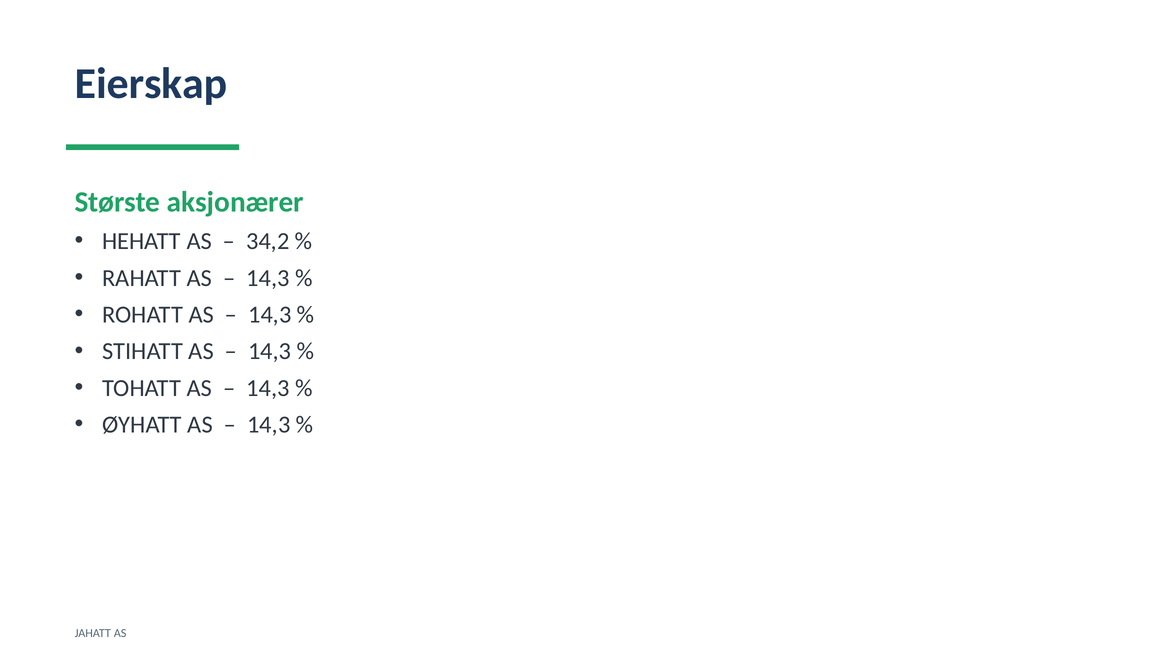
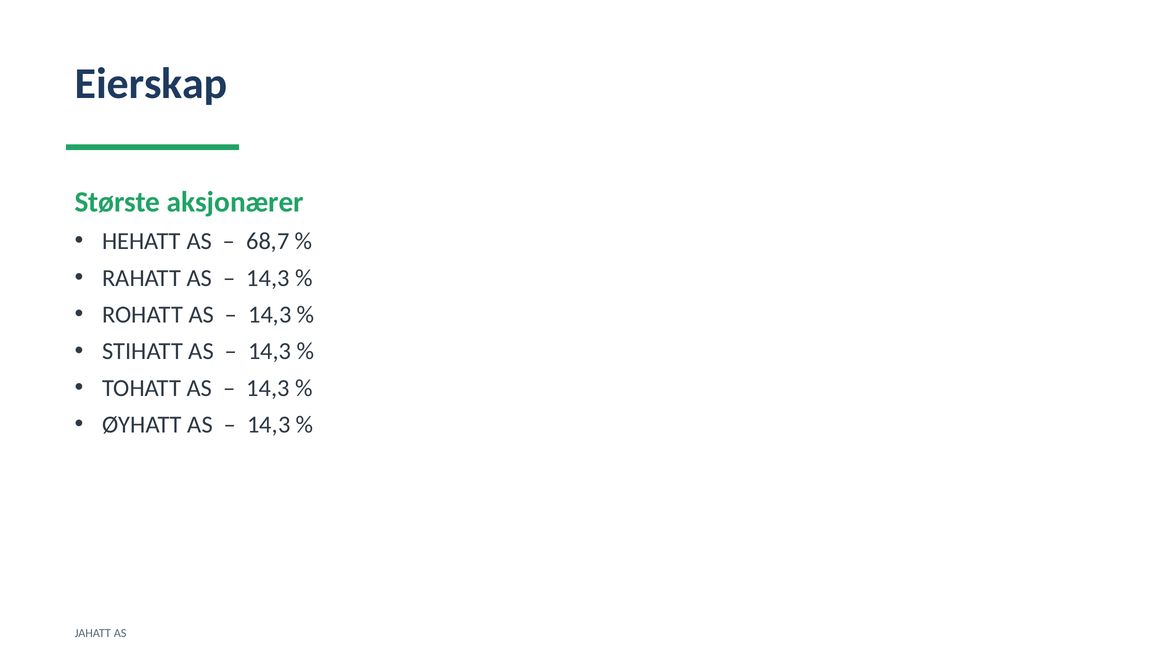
34,2: 34,2 -> 68,7 (268, 241)
